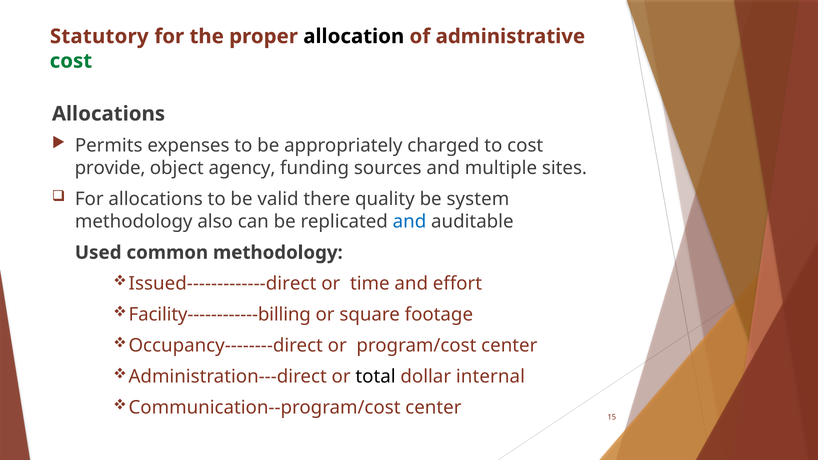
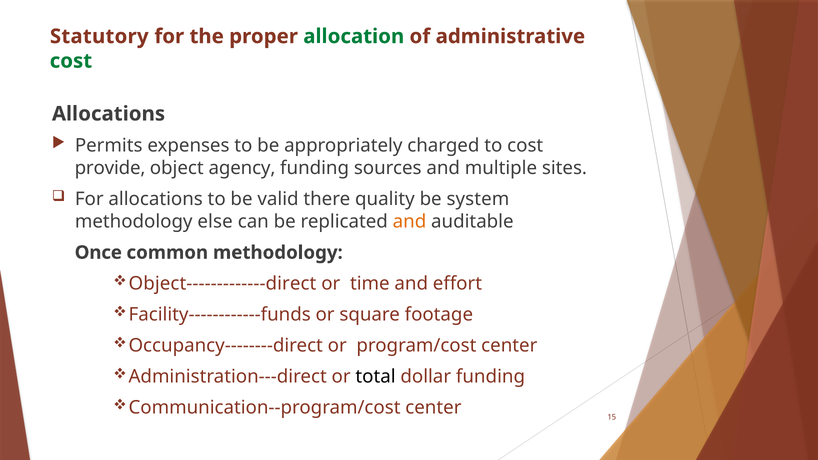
allocation colour: black -> green (354, 36)
also: also -> else (215, 222)
and colour: blue -> orange (409, 222)
Used: Used -> Once (98, 253)
Issued-------------direct: Issued-------------direct -> Object-------------direct (222, 284)
Facility------------billing: Facility------------billing -> Facility------------funds (220, 315)
dollar internal: internal -> funding (491, 377)
